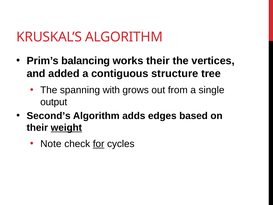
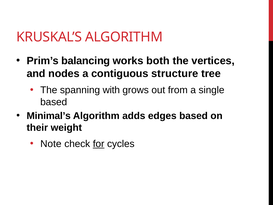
works their: their -> both (158, 61)
added: added -> nodes (64, 73)
output: output -> based (54, 102)
Second’s: Second’s -> Minimal’s (49, 116)
weight underline: present -> none (66, 128)
